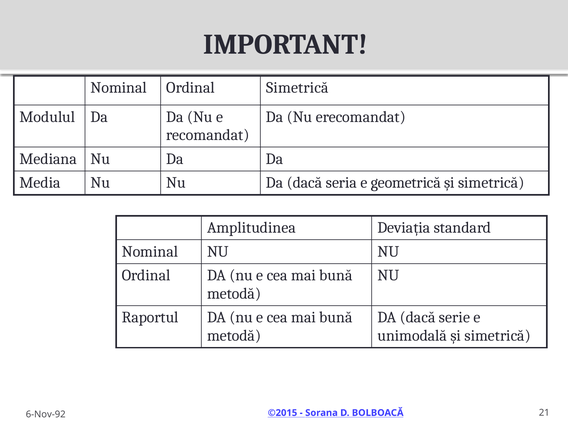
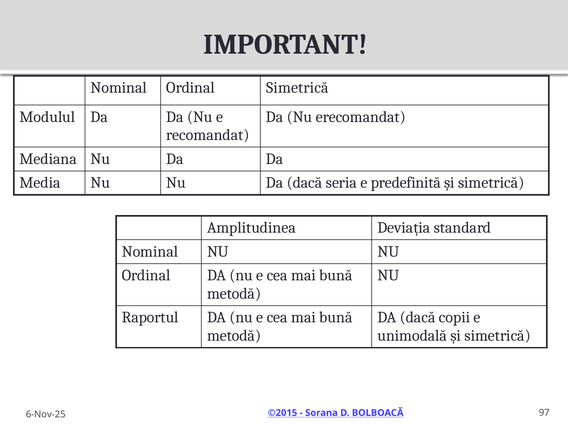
geometrică: geometrică -> predefinită (406, 183)
serie: serie -> copii (455, 317)
21: 21 -> 97 (544, 413)
6-Nov-92: 6-Nov-92 -> 6-Nov-25 (46, 414)
